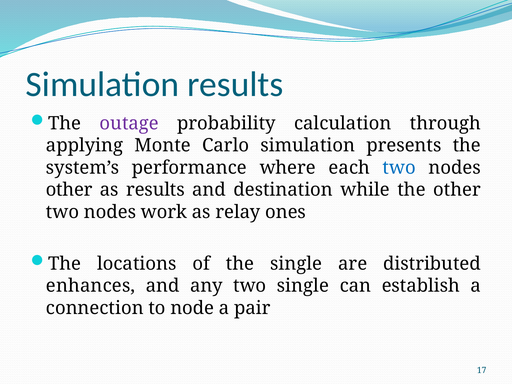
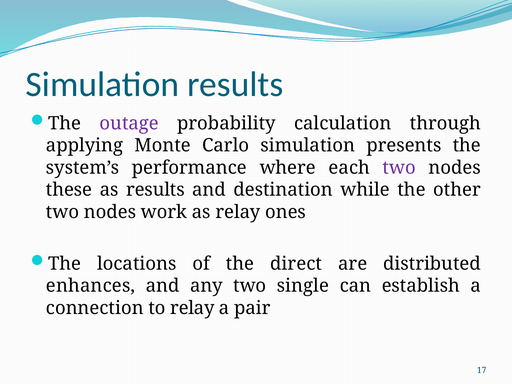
two colour: blue -> purple (399, 168)
other: other -> these (69, 190)
the single: single -> direct (296, 264)
to node: node -> relay (192, 308)
